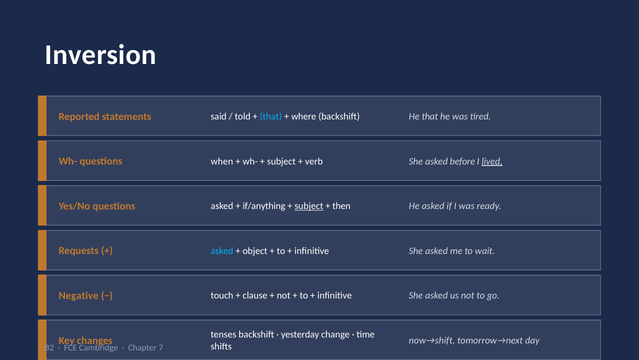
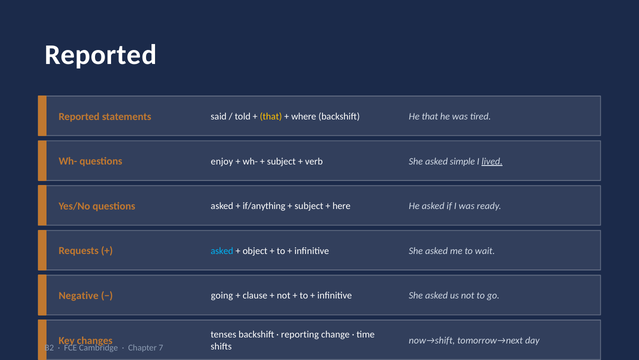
Inversion: Inversion -> Reported (101, 55)
that colour: light blue -> yellow (271, 116)
when: when -> enjoy (222, 161)
before: before -> simple (462, 161)
subject underline: present -> none (309, 206)
then: then -> here (342, 206)
touch: touch -> going (222, 295)
yesterday: yesterday -> reporting (300, 334)
